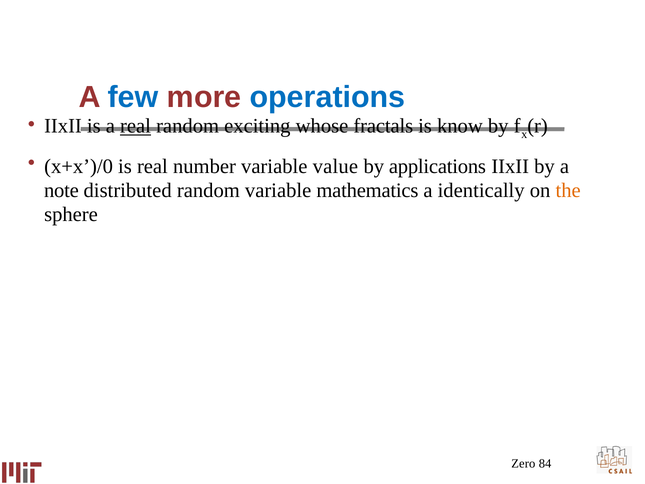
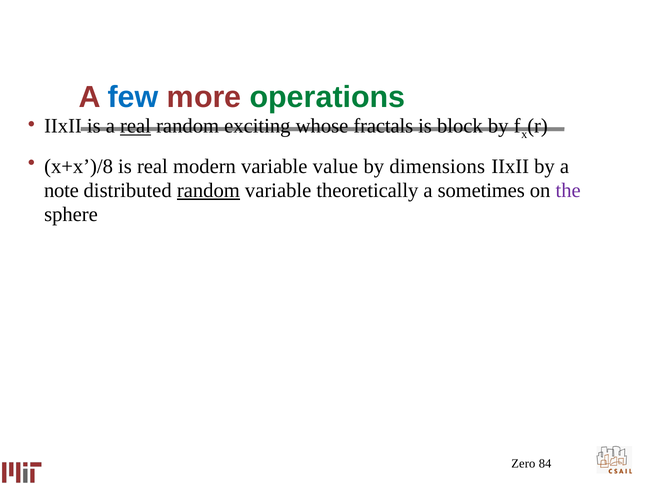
operations colour: blue -> green (327, 97)
know: know -> block (460, 126)
x+x’)/0: x+x’)/0 -> x+x’)/8 (79, 166)
number: number -> modern (204, 166)
applications: applications -> dimensions (437, 166)
random underline: none -> present (208, 190)
mathematics: mathematics -> theoretically (367, 190)
identically: identically -> sometimes (481, 190)
the colour: orange -> purple (568, 190)
